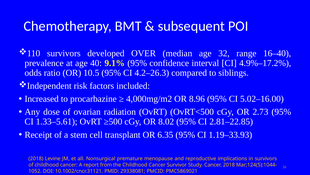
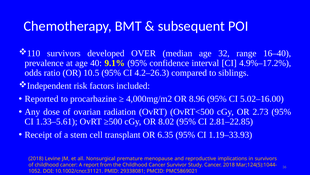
Increased: Increased -> Reported (42, 99)
